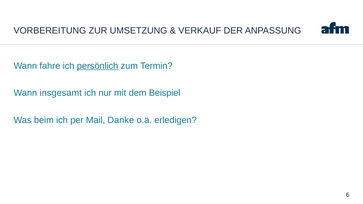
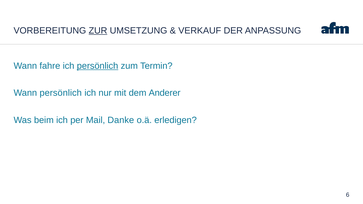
ZUR underline: none -> present (98, 31)
Wann insgesamt: insgesamt -> persönlich (61, 93)
Beispiel: Beispiel -> Anderer (165, 93)
